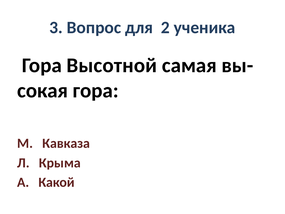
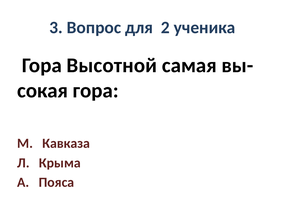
Какой: Какой -> Пояса (56, 182)
